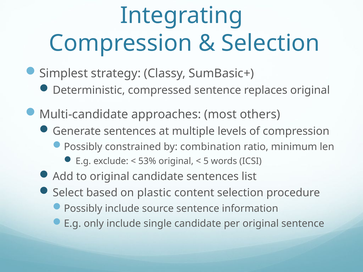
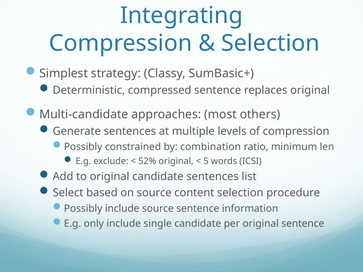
53%: 53% -> 52% (147, 161)
on plastic: plastic -> source (154, 193)
